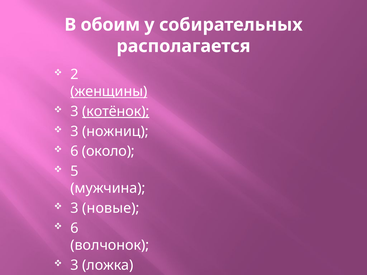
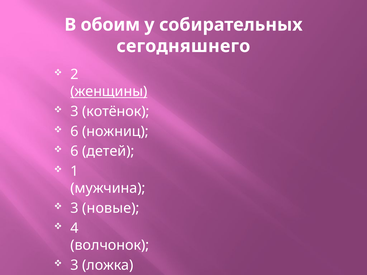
располагается: располагается -> сегодняшнего (183, 46)
котёнок underline: present -> none (116, 111)
3: 3 -> 6 (74, 131)
около: около -> детей (108, 151)
5: 5 -> 1 (74, 171)
6: 6 -> 4 (74, 228)
